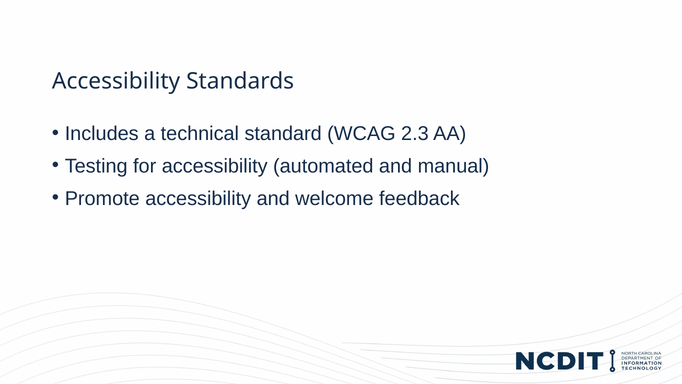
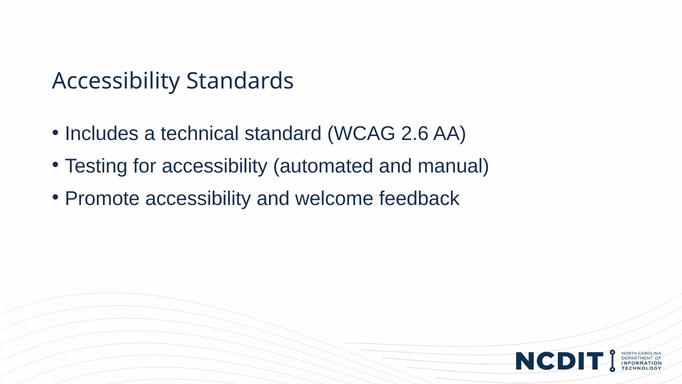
2.3: 2.3 -> 2.6 (415, 133)
